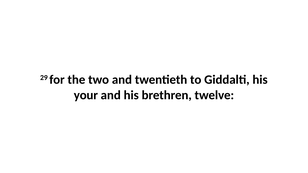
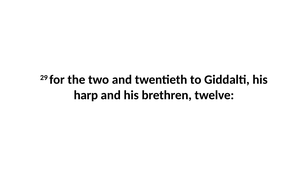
your: your -> harp (86, 95)
